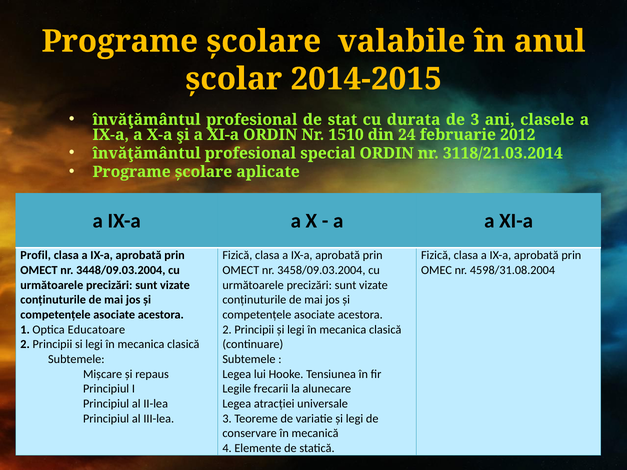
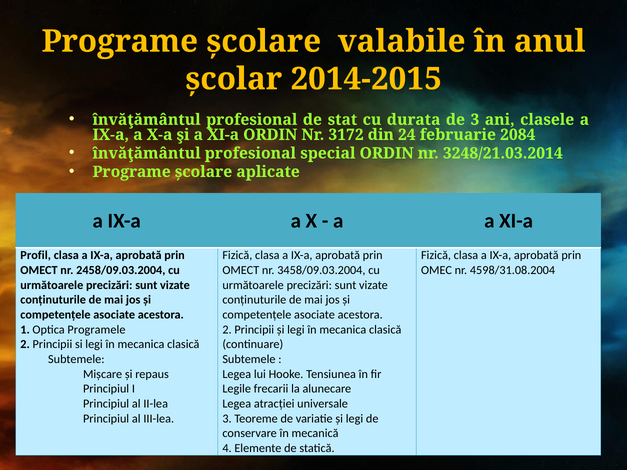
1510: 1510 -> 3172 (346, 135)
2012: 2012 -> 2084 (518, 135)
3118/21.03.2014: 3118/21.03.2014 -> 3248/21.03.2014 (503, 153)
3448/09.03.2004: 3448/09.03.2004 -> 2458/09.03.2004 (121, 270)
Educatoare: Educatoare -> Programele (96, 330)
